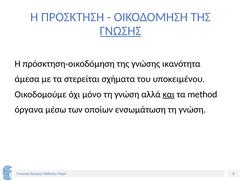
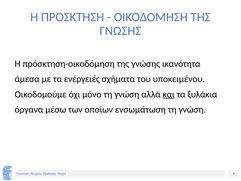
ΓΝΩΣΗΣ underline: present -> none (120, 31)
στερείται: στερείται -> ενέργειές (82, 79)
method: method -> ξυλάκια (202, 94)
